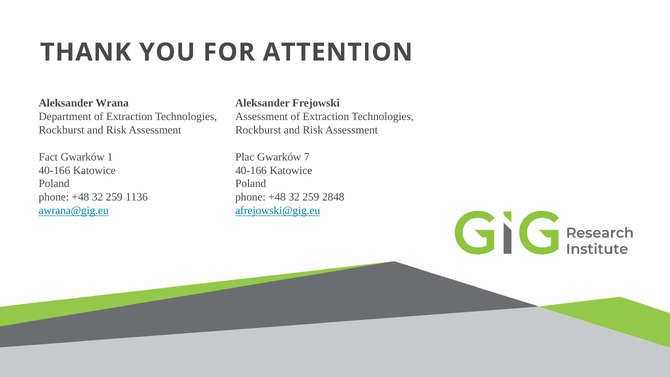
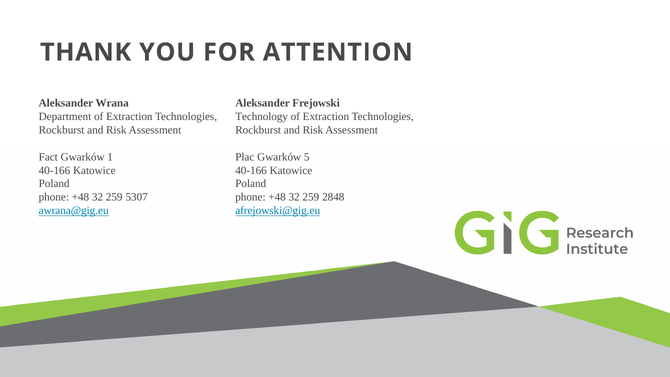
Assessment: Assessment -> Technology (262, 116)
7: 7 -> 5 (307, 157)
1136: 1136 -> 5307 (137, 197)
